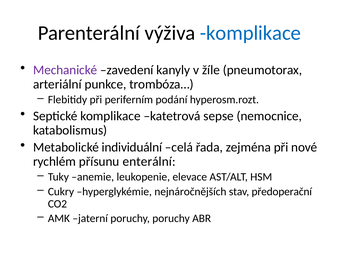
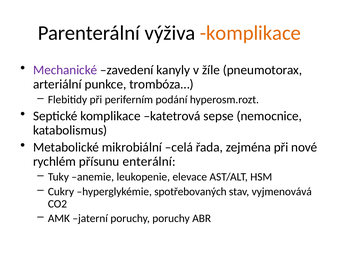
komplikace colour: blue -> orange (250, 33)
individuální: individuální -> mikrobiální (132, 147)
nejnáročnějších: nejnáročnějších -> spotřebovaných (190, 191)
předoperační: předoperační -> vyjmenovává (282, 191)
